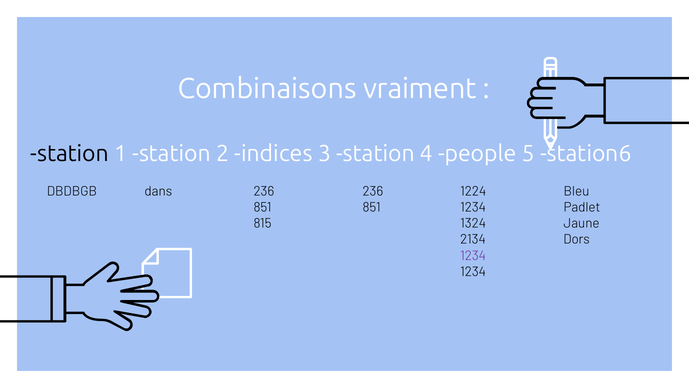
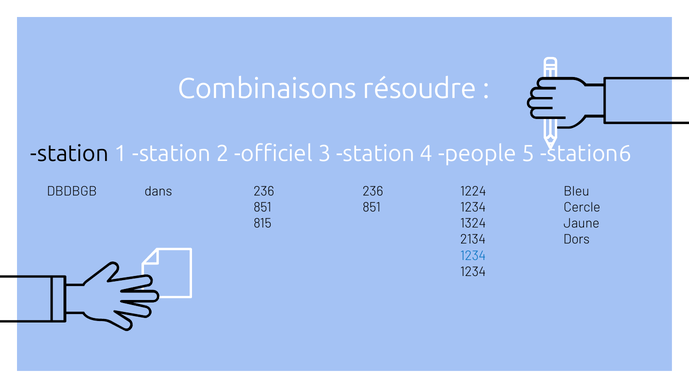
vraiment: vraiment -> résoudre (420, 88)
indices: indices -> officiel (274, 153)
Padlet: Padlet -> Cercle (582, 207)
1234 colour: purple -> blue (473, 255)
